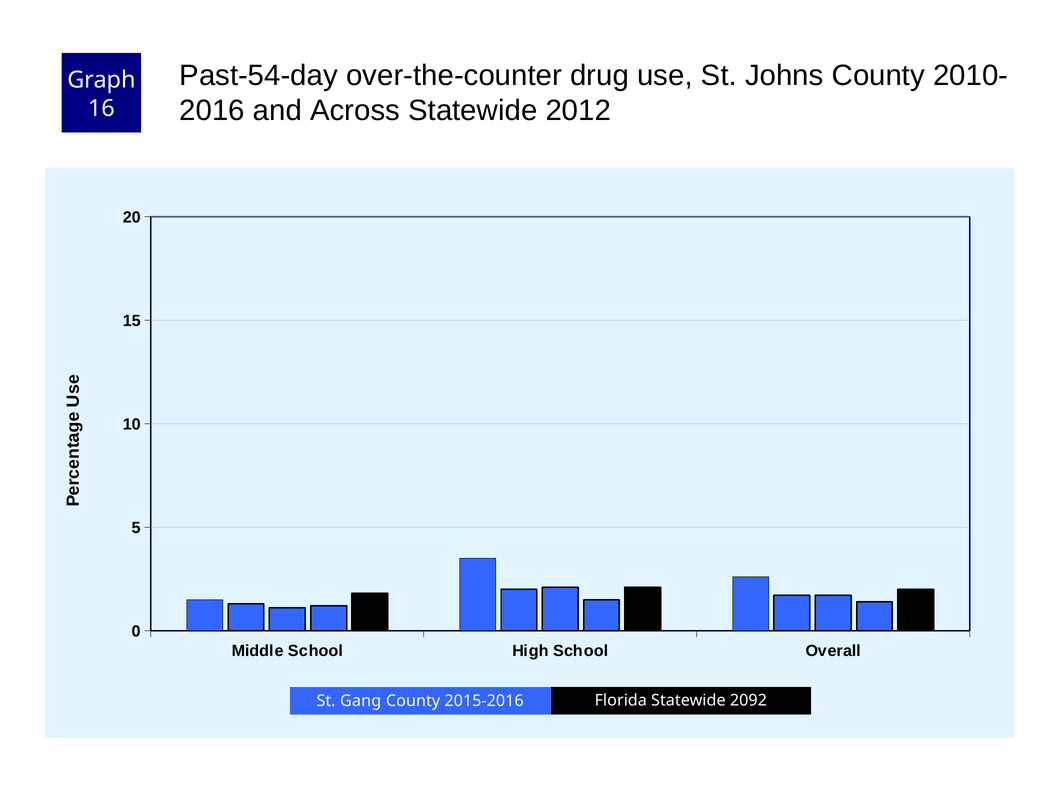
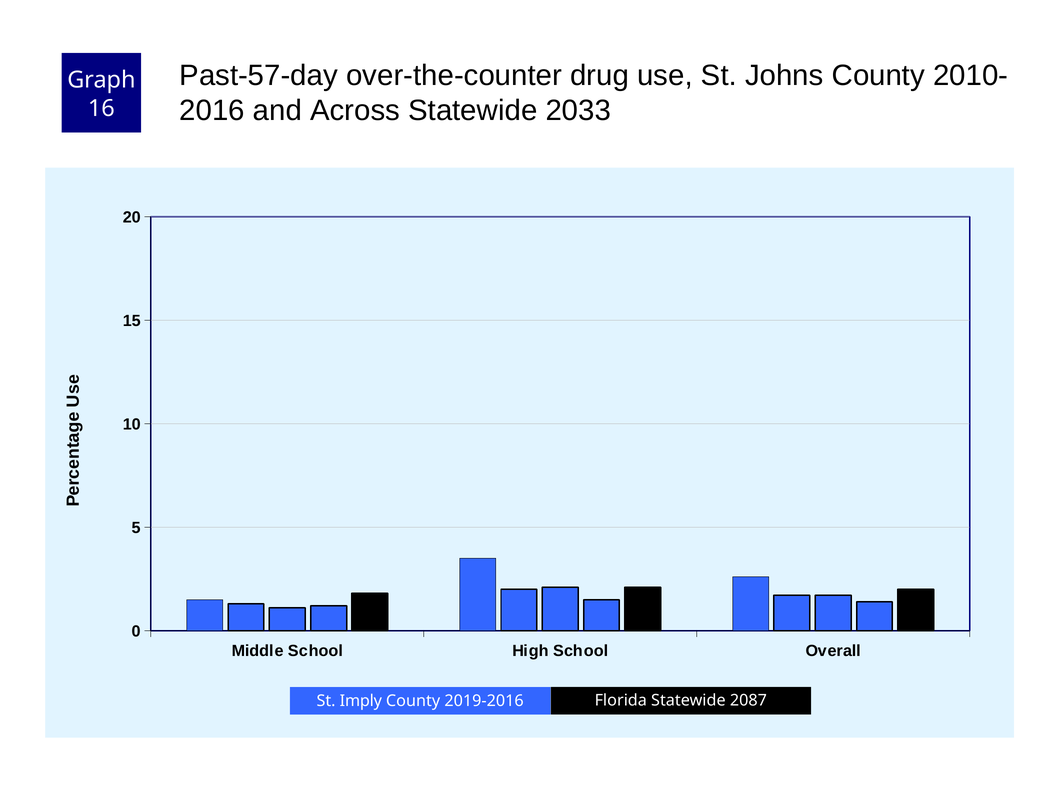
Past-54-day: Past-54-day -> Past-57-day (259, 75)
2012: 2012 -> 2033 (578, 111)
Gang: Gang -> Imply (361, 700)
2015-2016: 2015-2016 -> 2019-2016 (484, 700)
2092: 2092 -> 2087 (748, 700)
